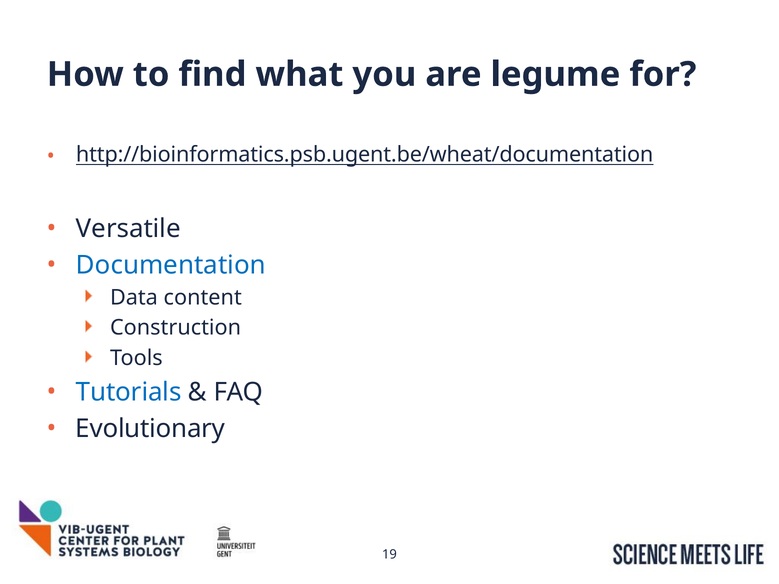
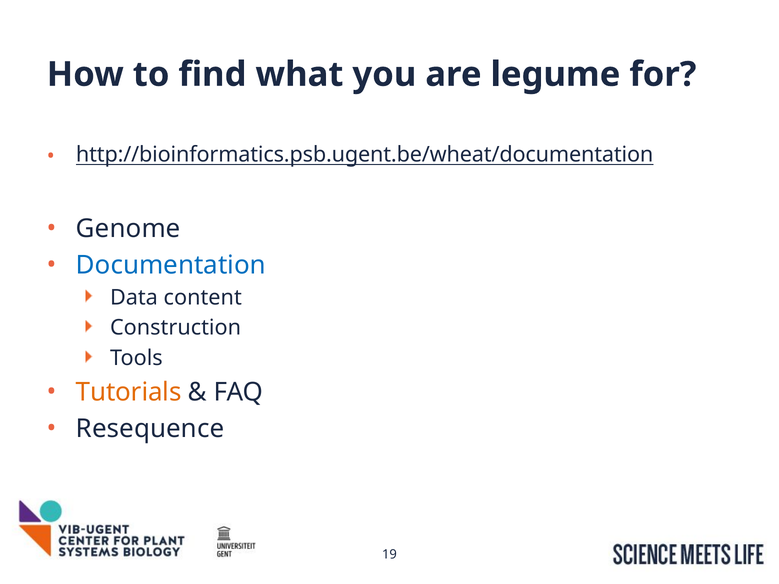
Versatile: Versatile -> Genome (128, 229)
Tutorials colour: blue -> orange (129, 392)
Evolutionary: Evolutionary -> Resequence (150, 429)
